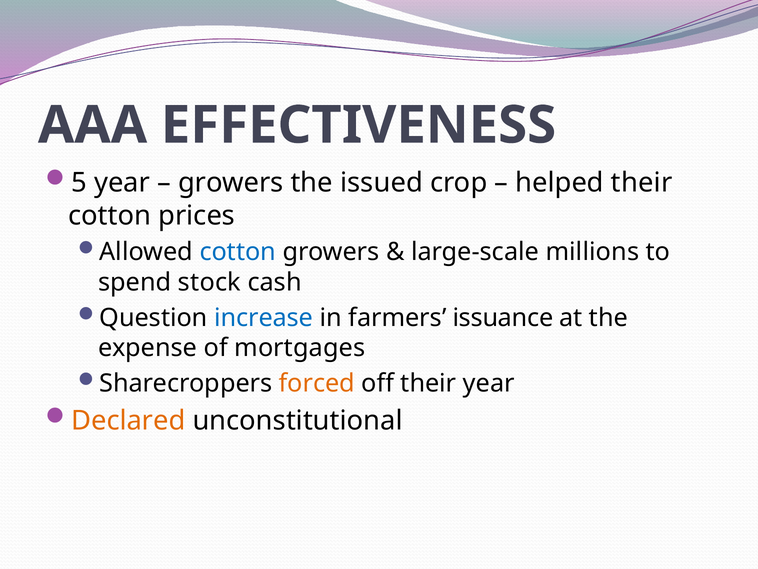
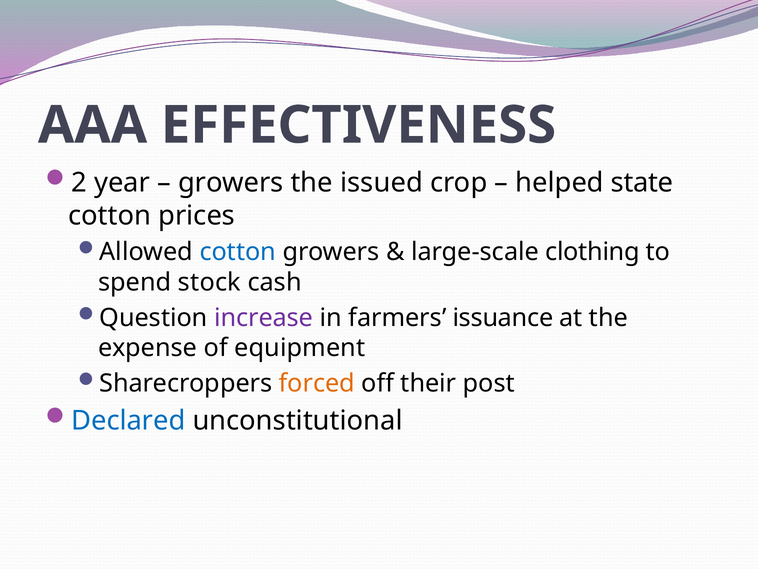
5: 5 -> 2 (79, 182)
helped their: their -> state (642, 182)
millions: millions -> clothing (593, 252)
increase colour: blue -> purple (264, 317)
mortgages: mortgages -> equipment (300, 348)
their year: year -> post (489, 383)
Declared colour: orange -> blue (128, 420)
